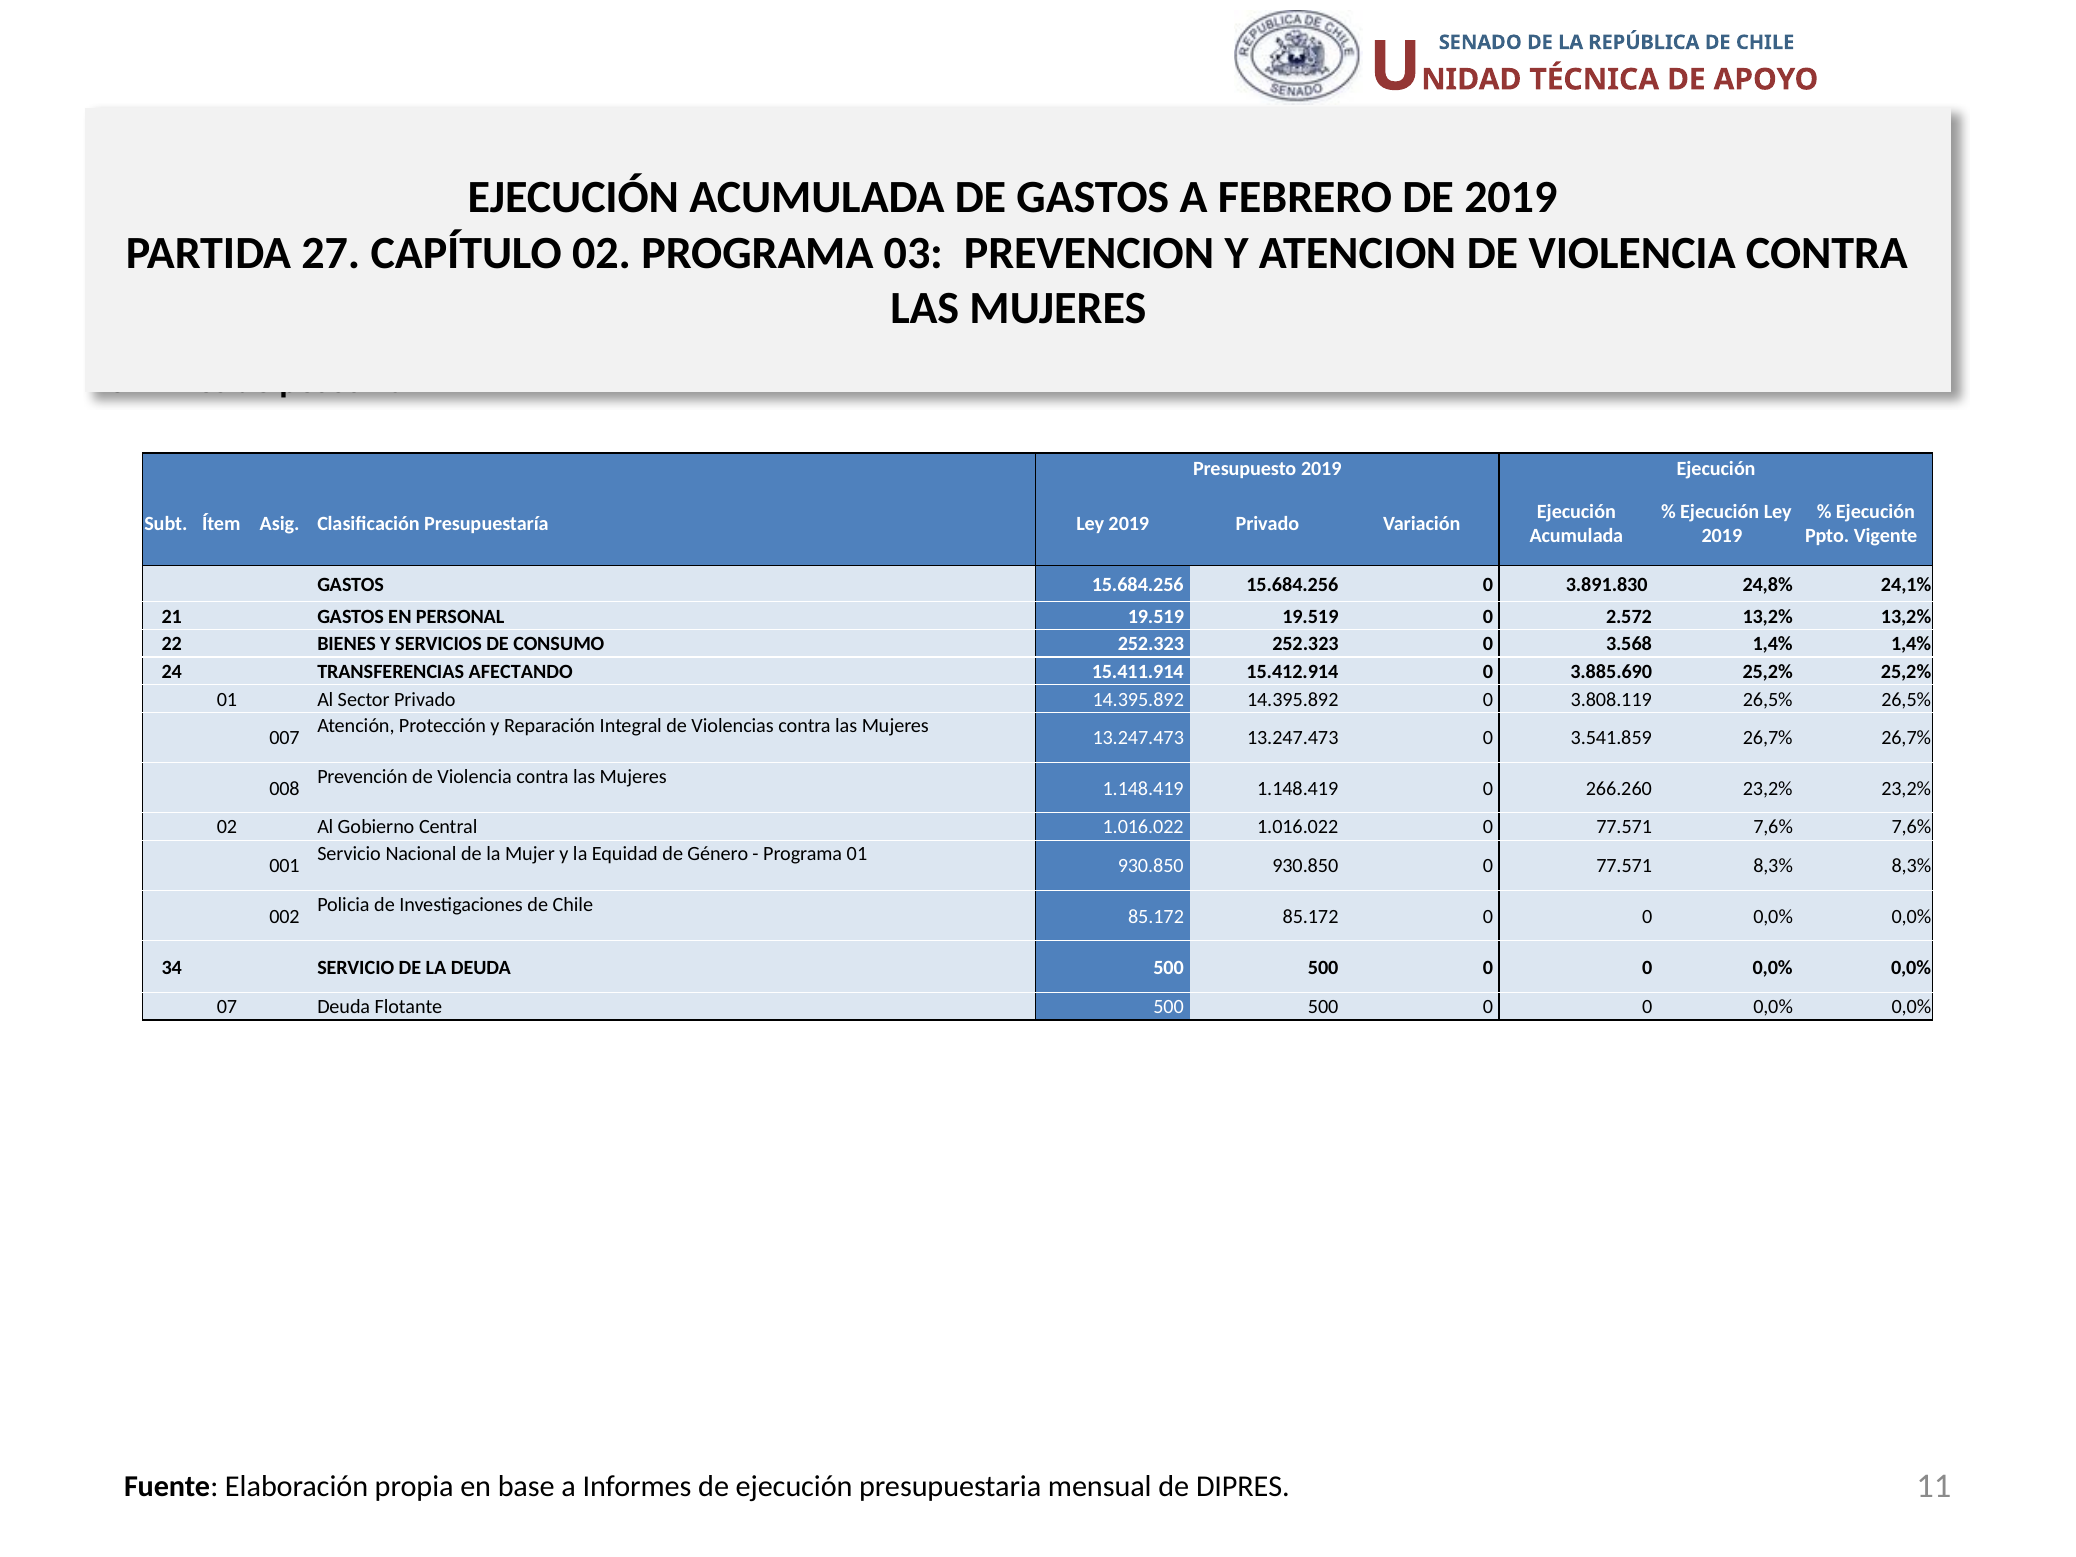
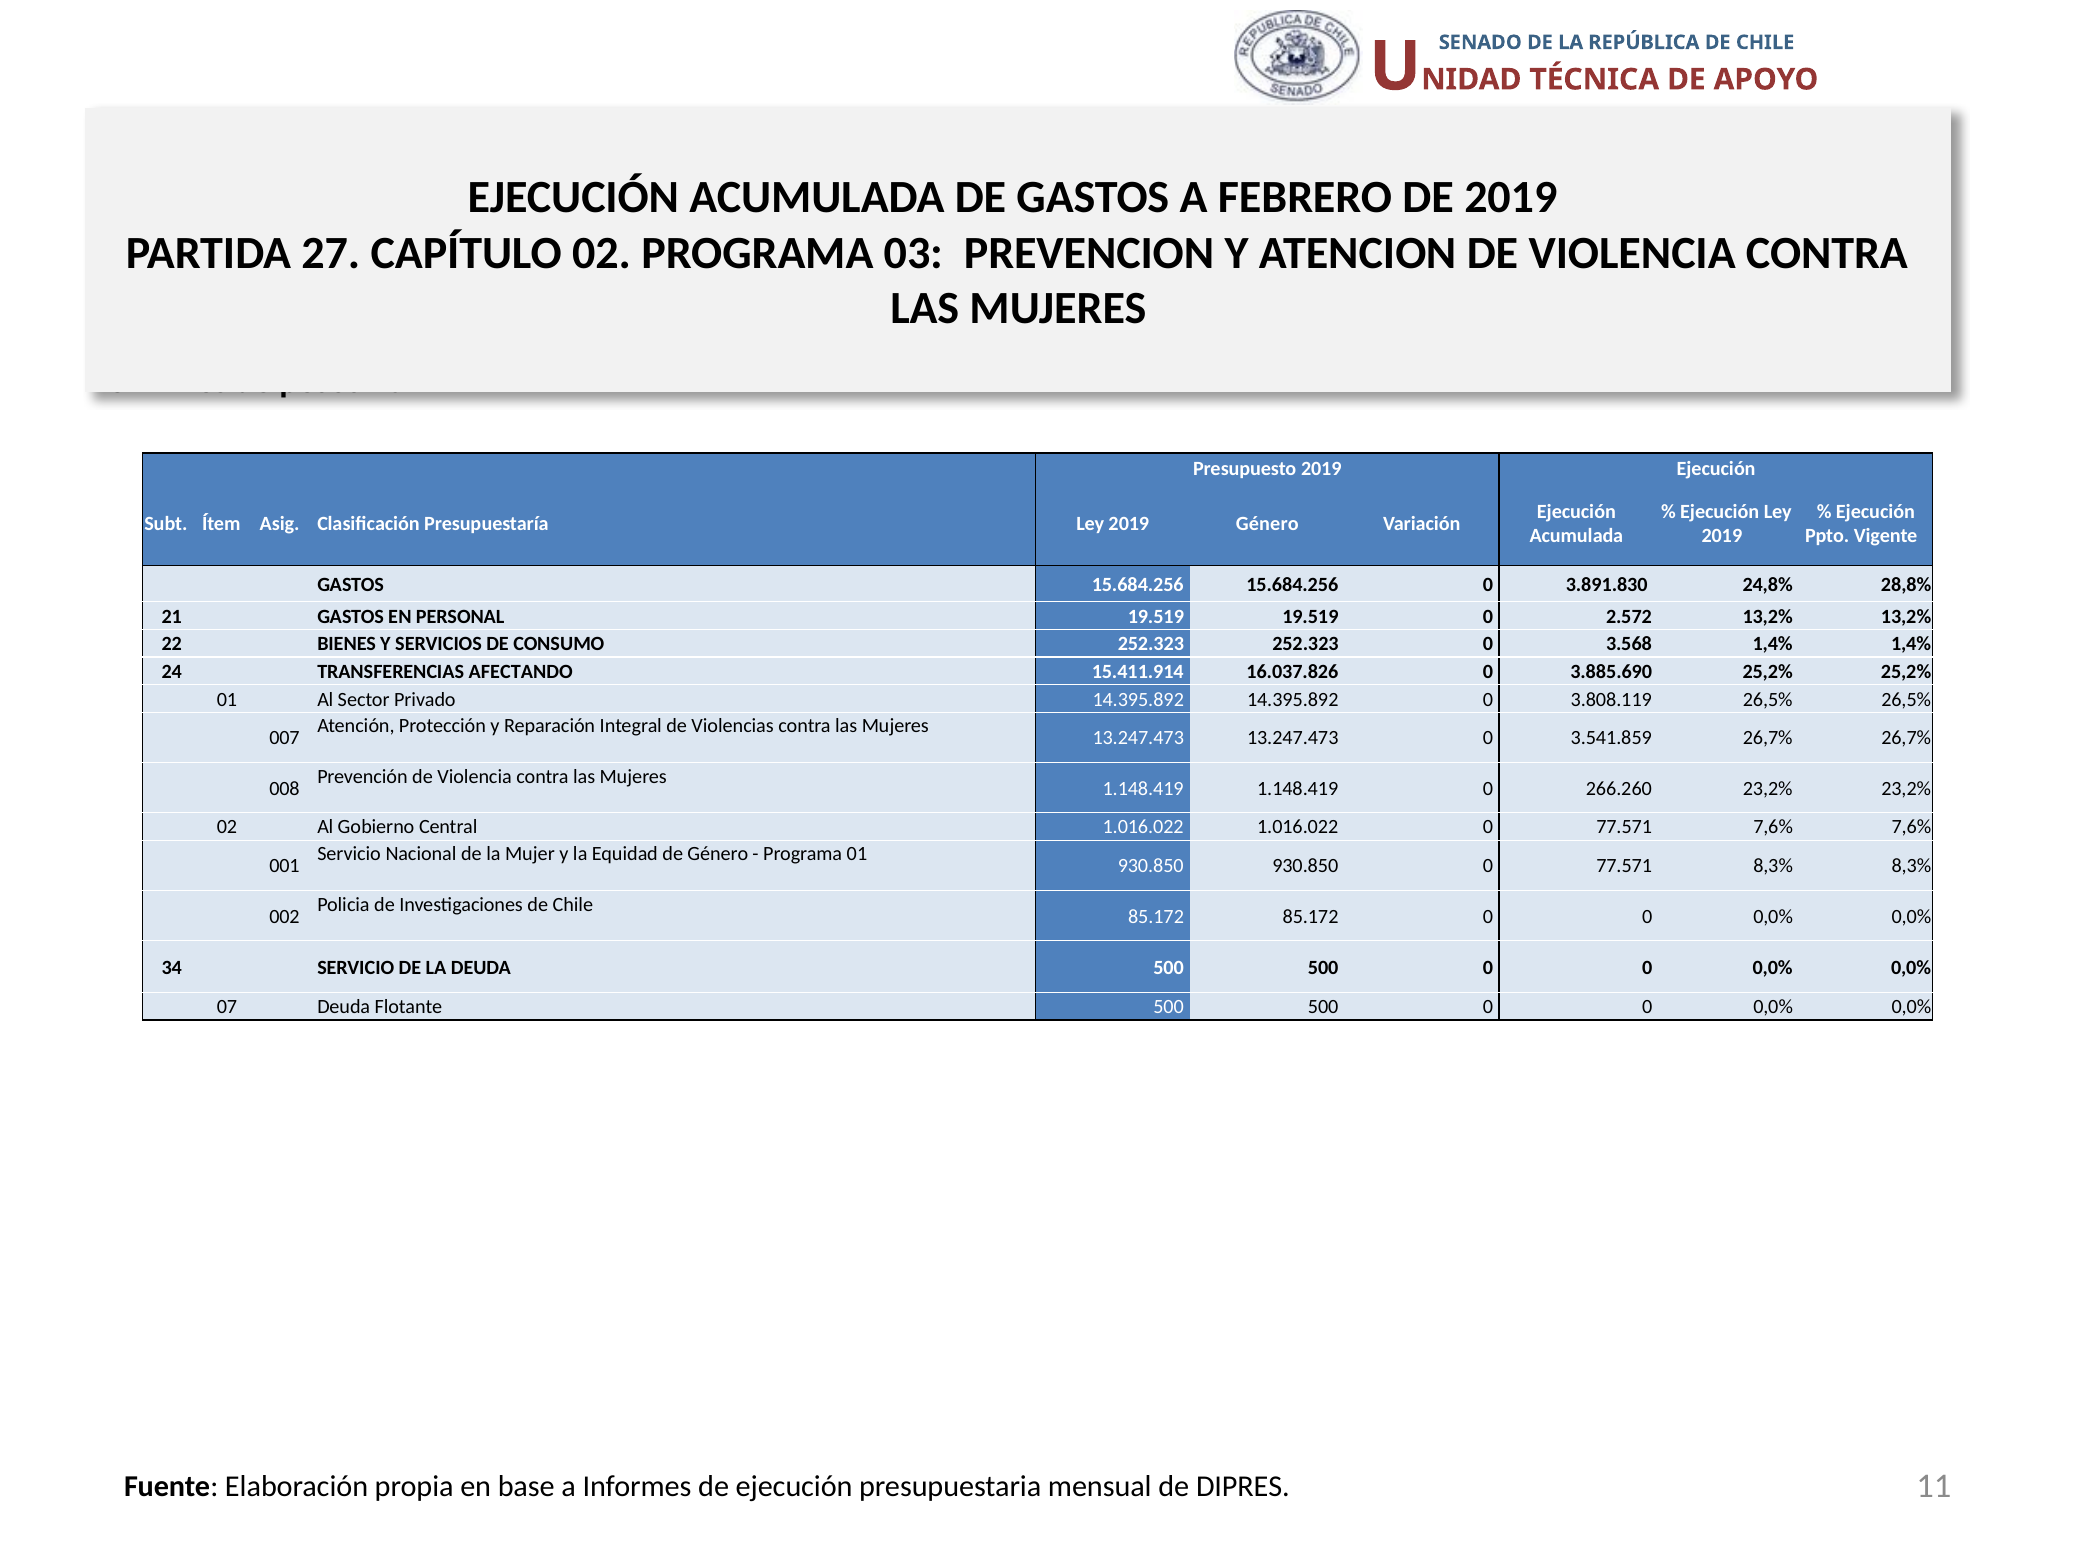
2019 Privado: Privado -> Género (1267, 524)
24,1%: 24,1% -> 28,8% (1906, 585)
15.412.914: 15.412.914 -> 16.037.826 (1292, 672)
